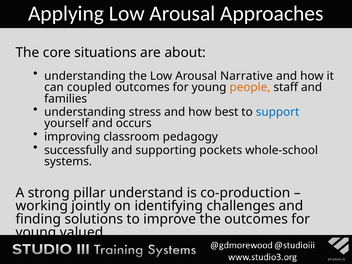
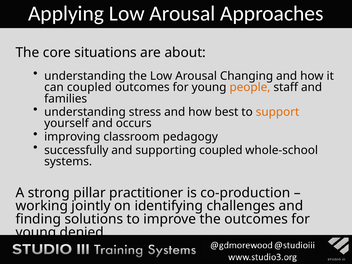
Narrative: Narrative -> Changing (247, 76)
support colour: blue -> orange (278, 112)
supporting pockets: pockets -> coupled (221, 150)
understand: understand -> practitioner (146, 193)
valued: valued -> denied (84, 232)
